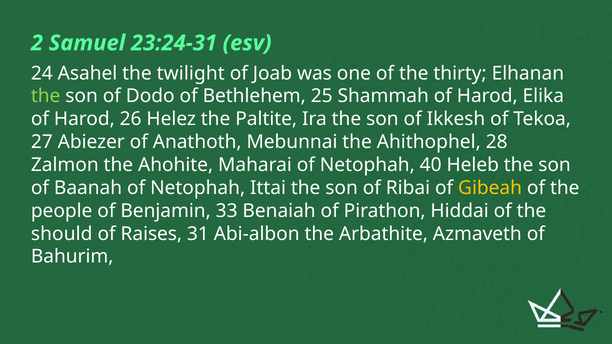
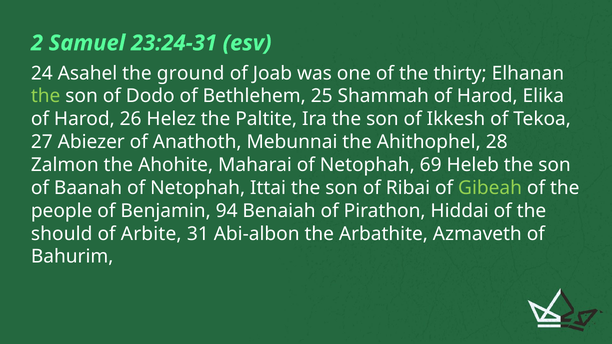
twilight: twilight -> ground (191, 73)
40: 40 -> 69 (431, 165)
Gibeah colour: yellow -> light green (490, 188)
33: 33 -> 94 (227, 211)
Raises: Raises -> Arbite (151, 234)
